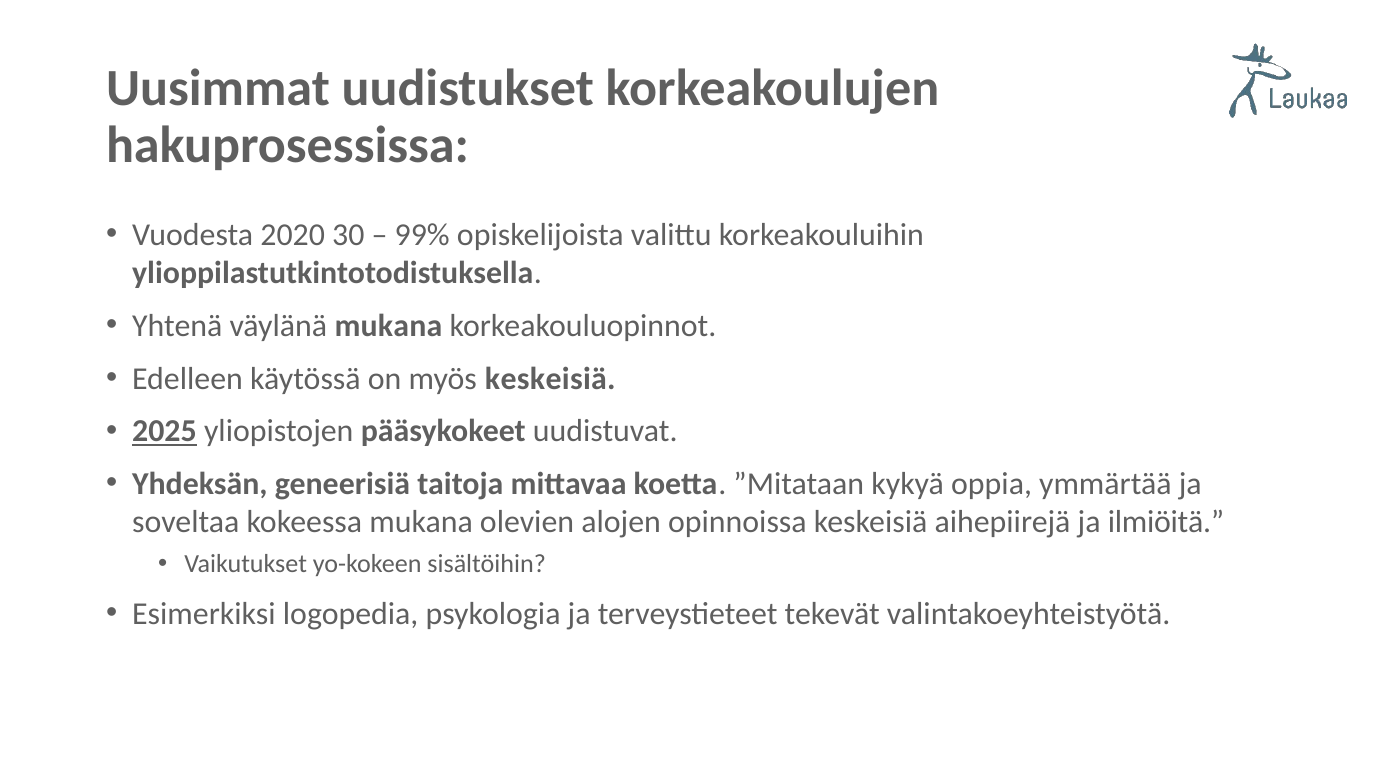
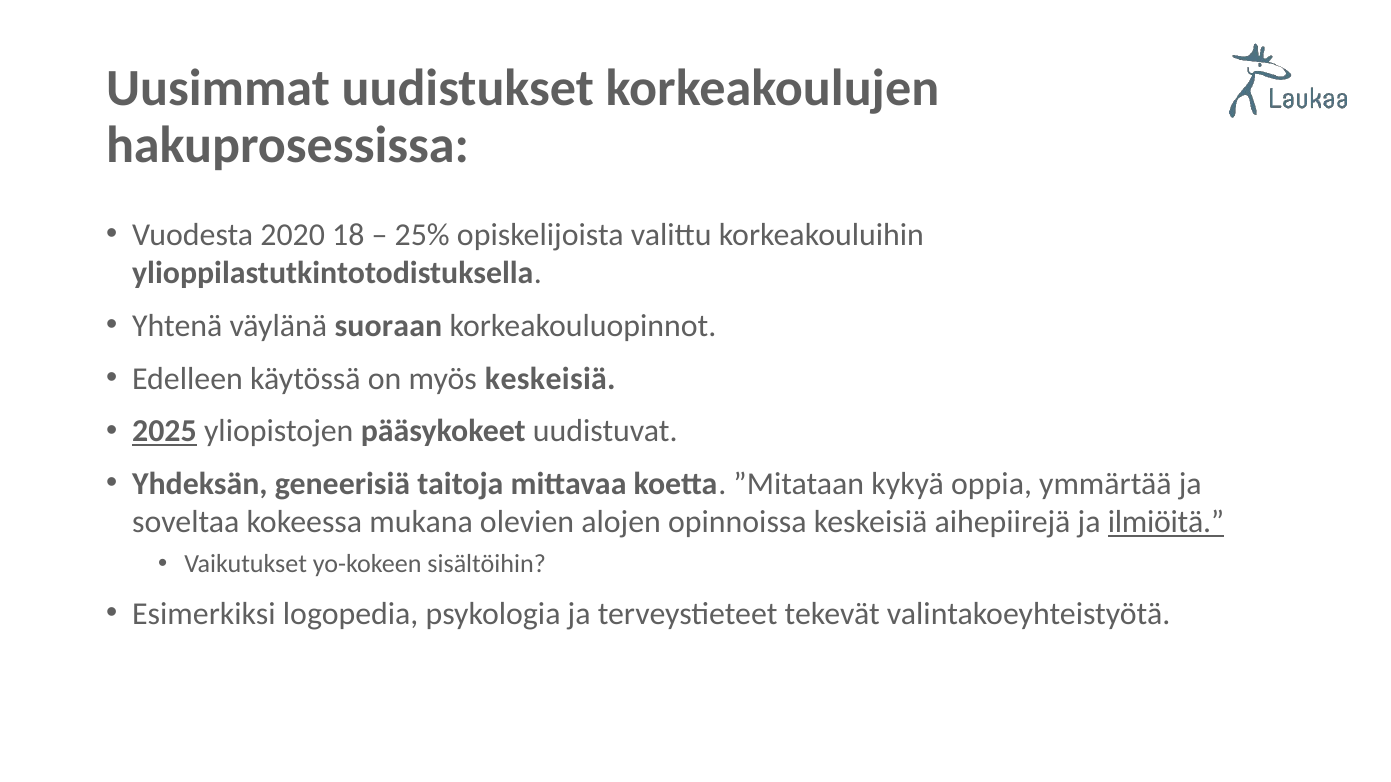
30: 30 -> 18 (348, 235)
99%: 99% -> 25% (422, 235)
väylänä mukana: mukana -> suoraan (388, 326)
ilmiöitä underline: none -> present (1166, 523)
